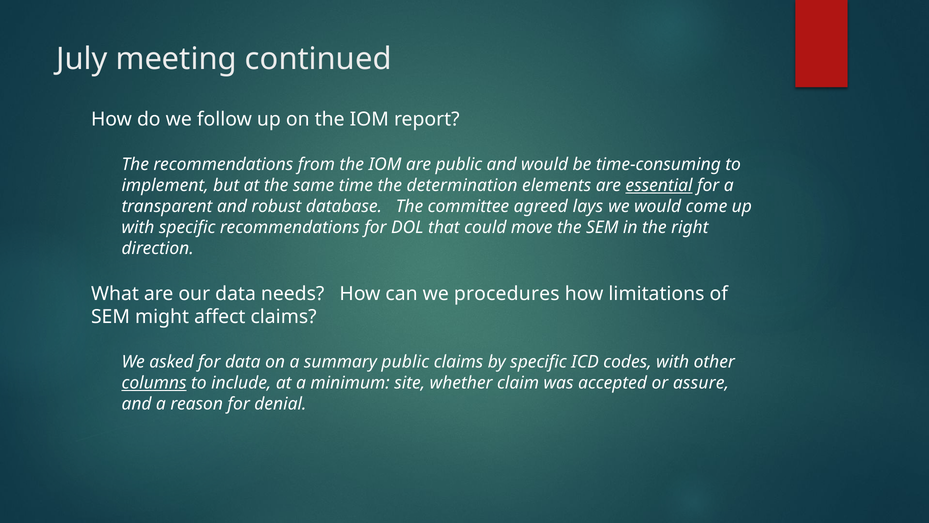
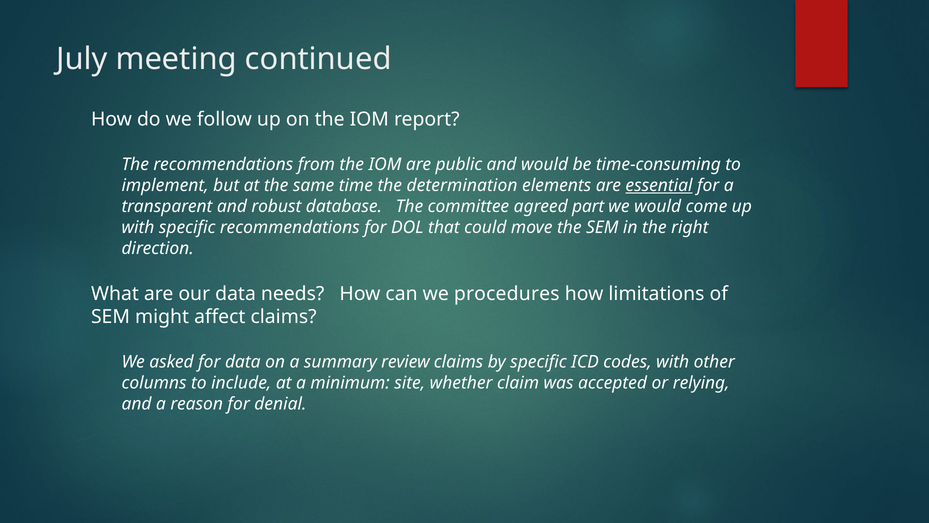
lays: lays -> part (588, 206)
summary public: public -> review (405, 362)
columns underline: present -> none (154, 383)
assure: assure -> relying (701, 383)
